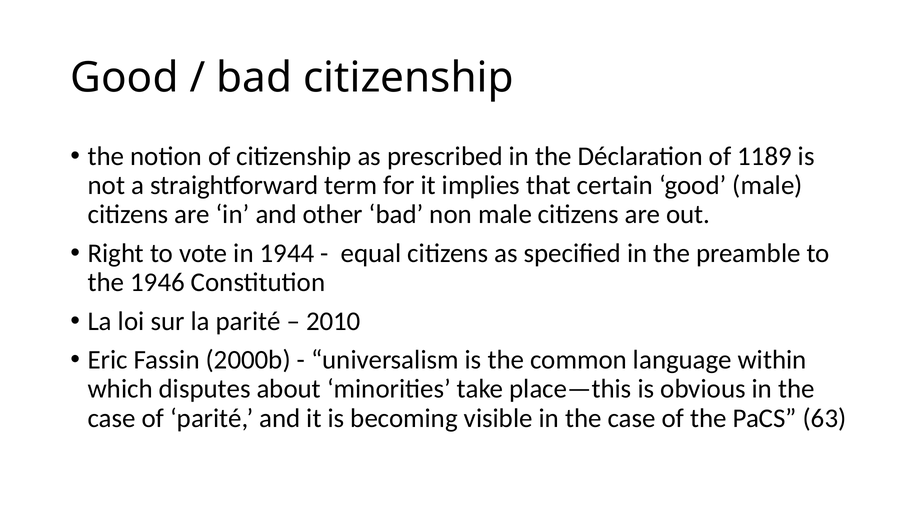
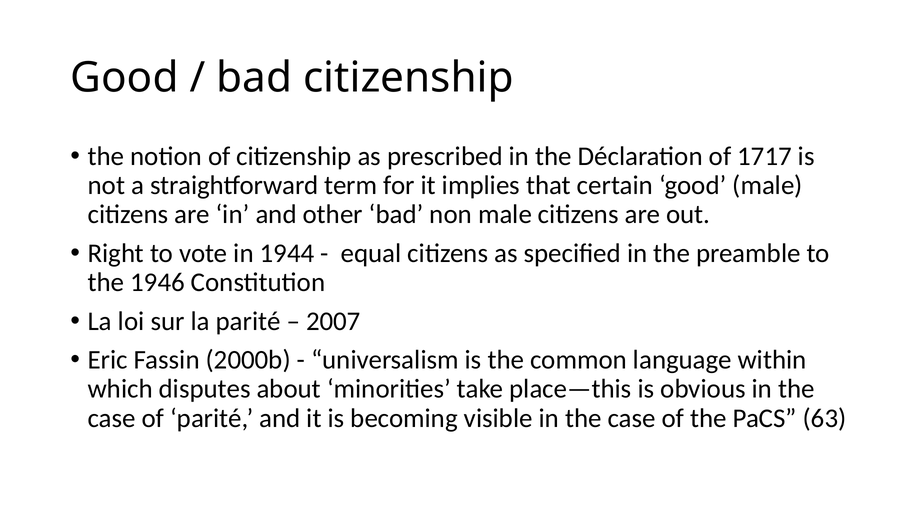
1189: 1189 -> 1717 (765, 156)
2010: 2010 -> 2007 (333, 321)
